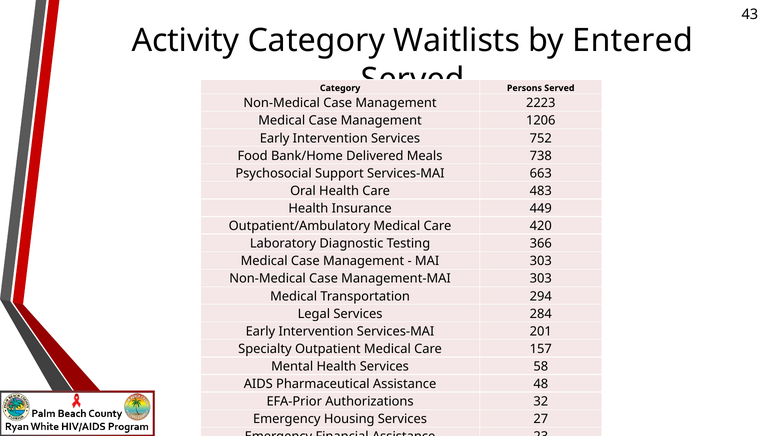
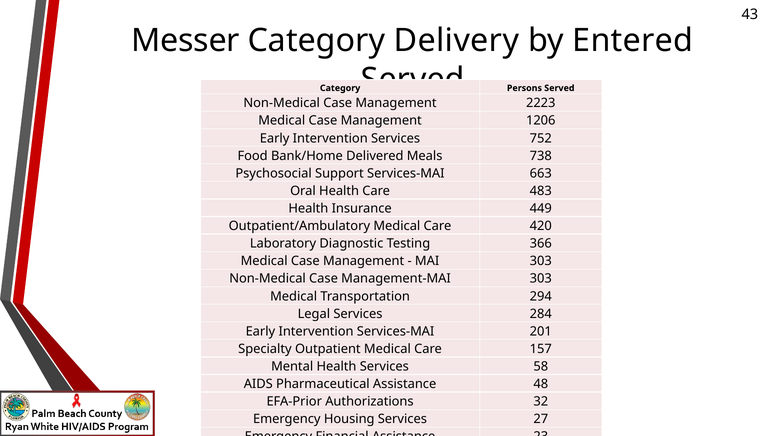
Activity: Activity -> Messer (186, 41)
Waitlists: Waitlists -> Delivery (456, 41)
